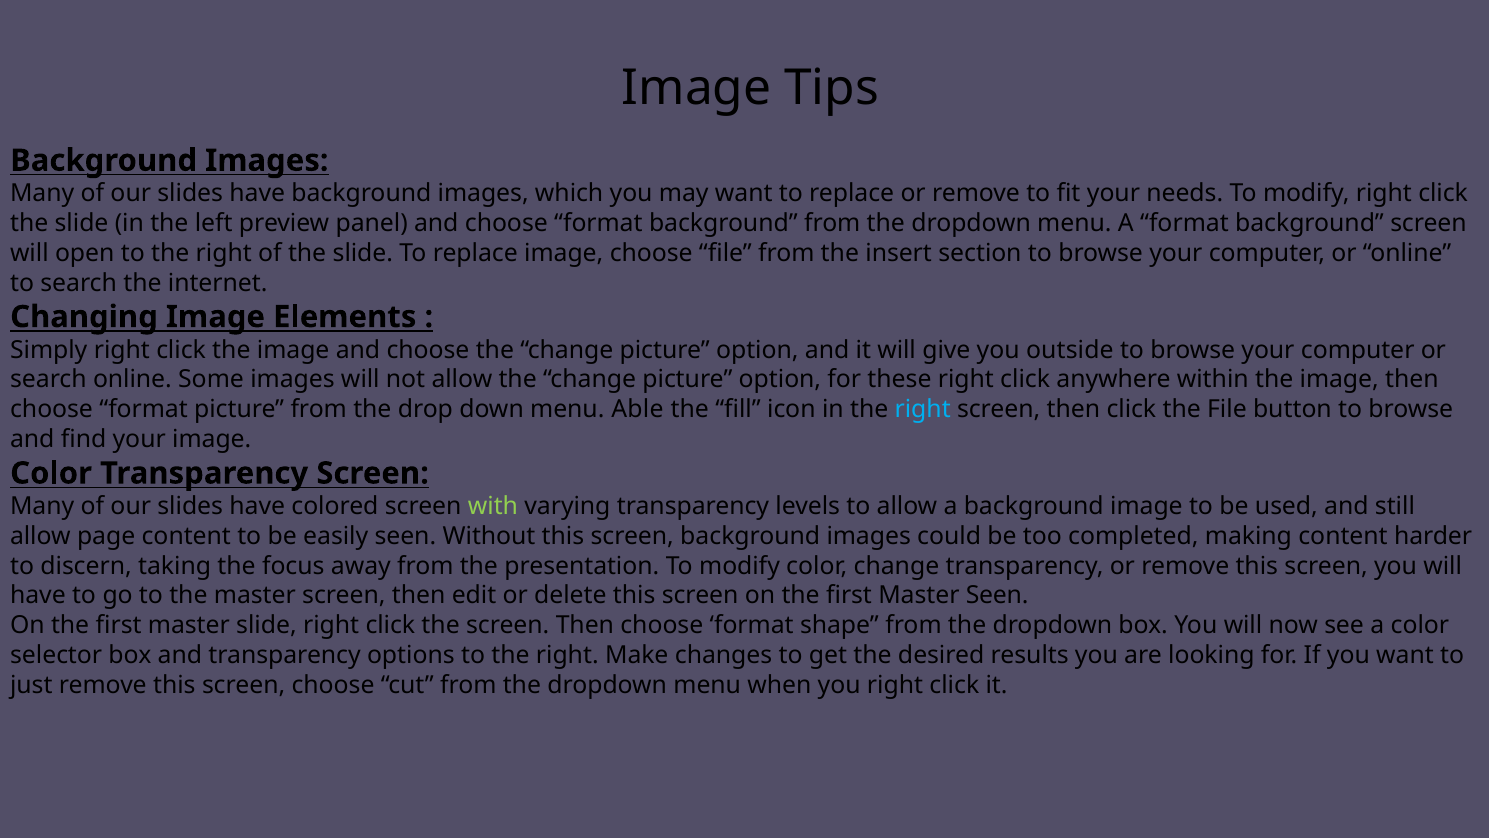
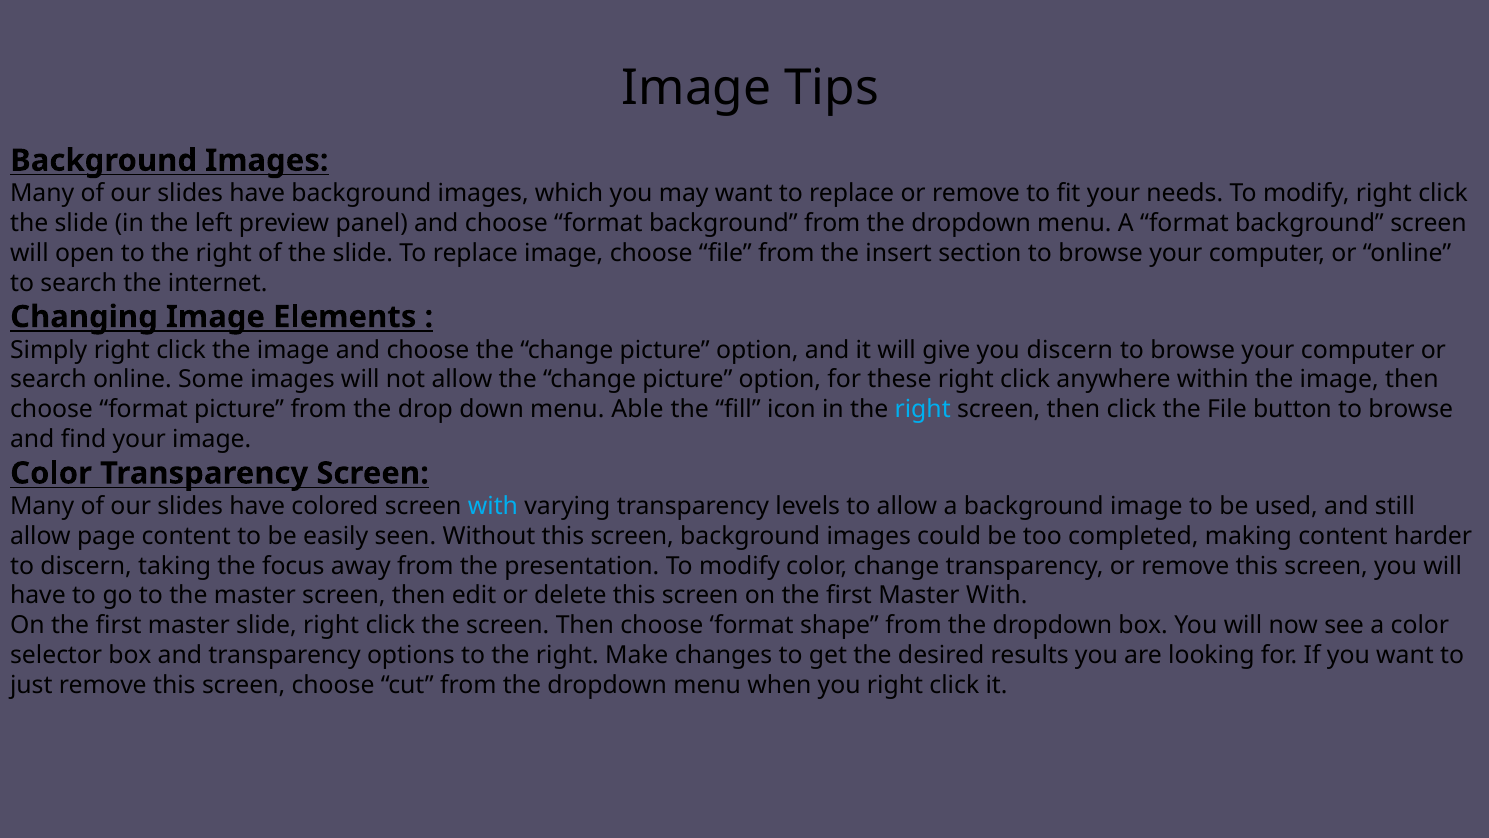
you outside: outside -> discern (1070, 350)
with colour: light green -> light blue (493, 506)
Master Seen: Seen -> With (997, 595)
